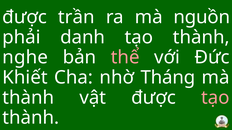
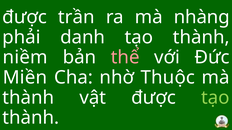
nguồn: nguồn -> nhàng (202, 17)
nghe: nghe -> niềm (25, 58)
Khiết: Khiết -> Miền (25, 78)
Tháng: Tháng -> Thuộc (168, 78)
tạo colour: pink -> light green (215, 98)
